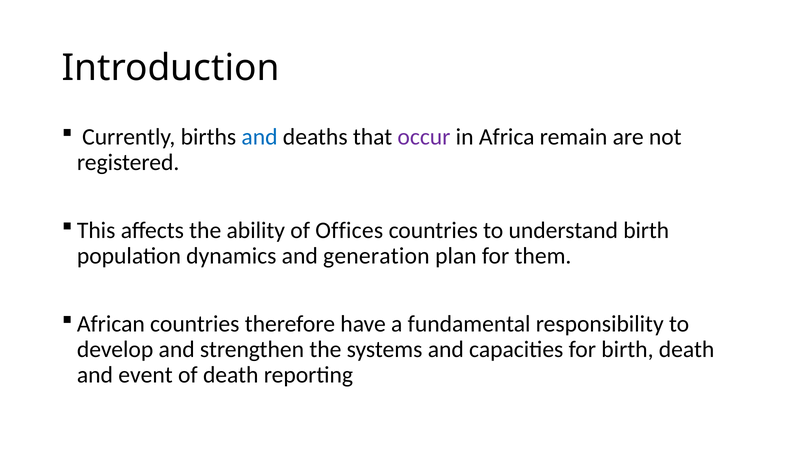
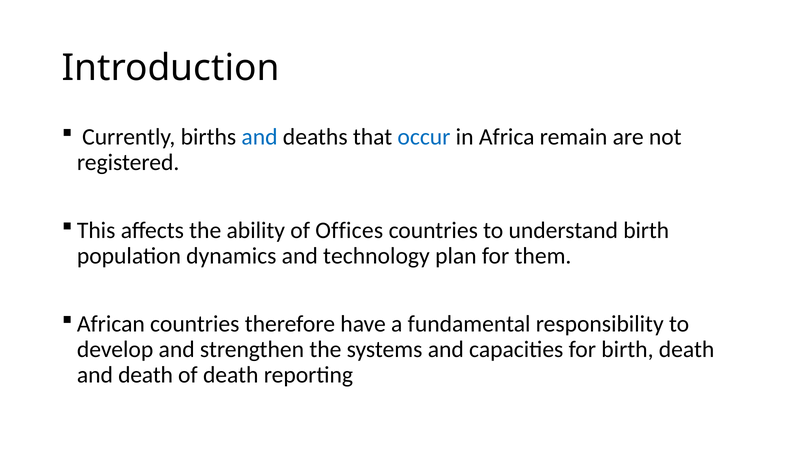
occur colour: purple -> blue (424, 137)
generation: generation -> technology (376, 256)
and event: event -> death (146, 374)
